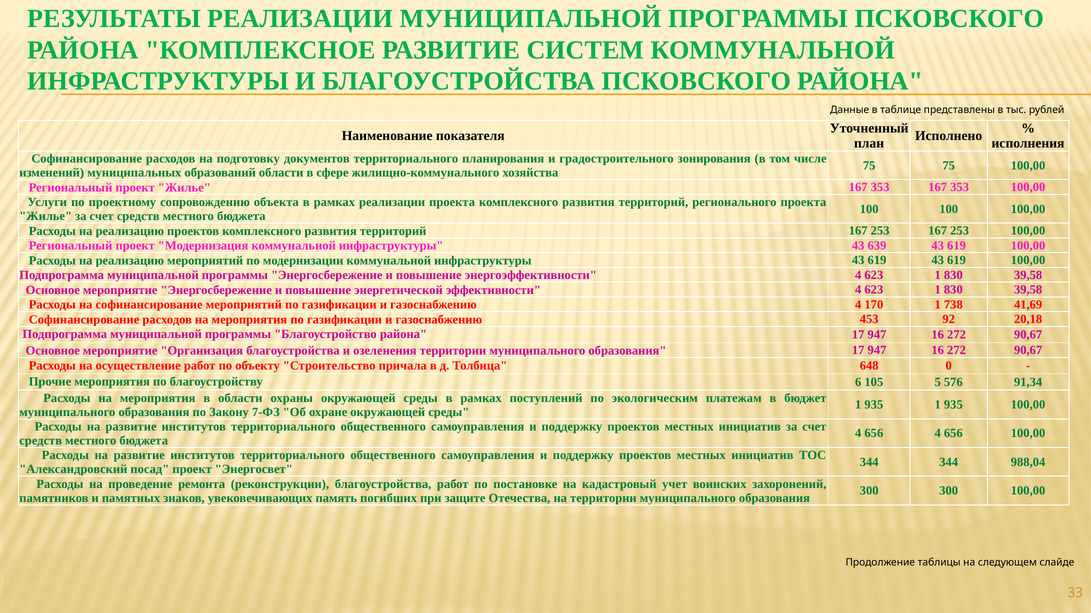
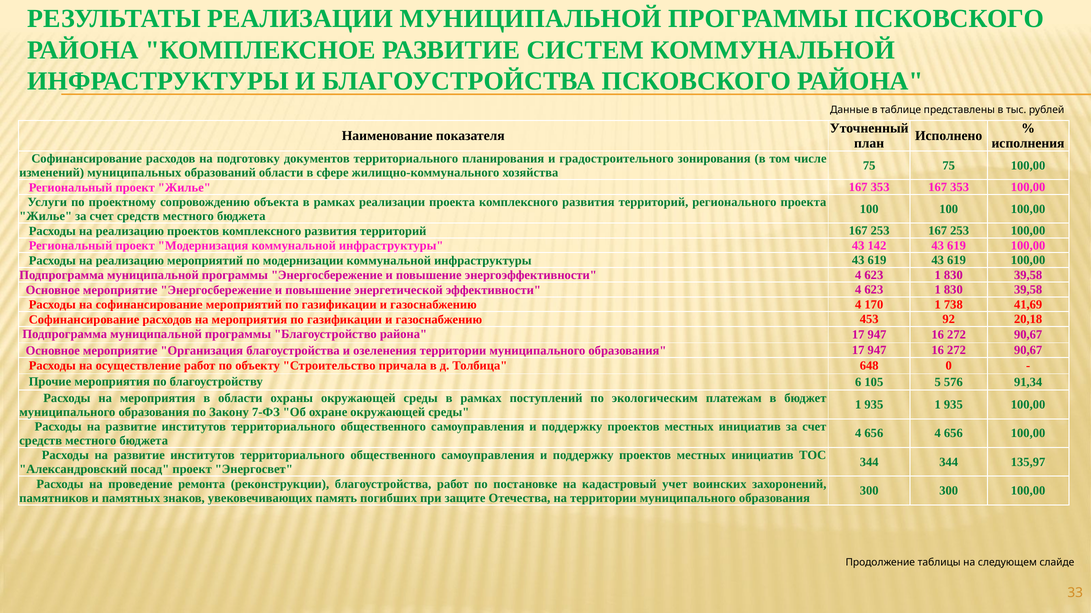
639: 639 -> 142 (877, 246)
988,04: 988,04 -> 135,97 (1028, 462)
